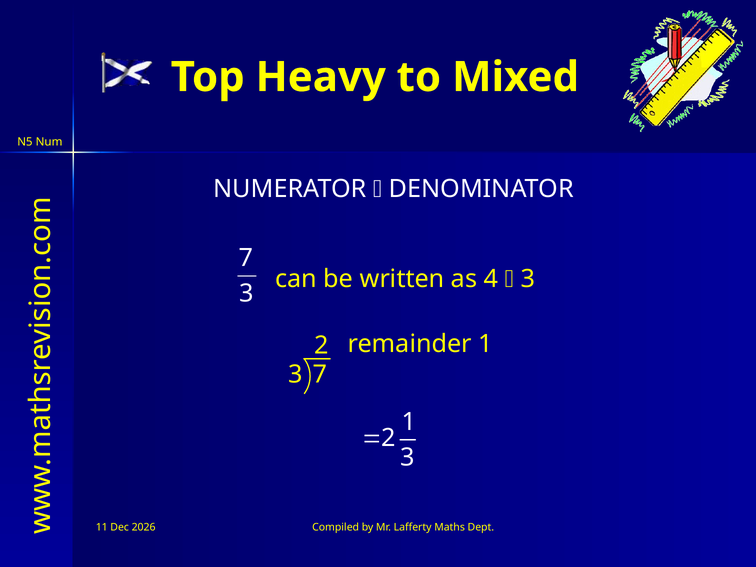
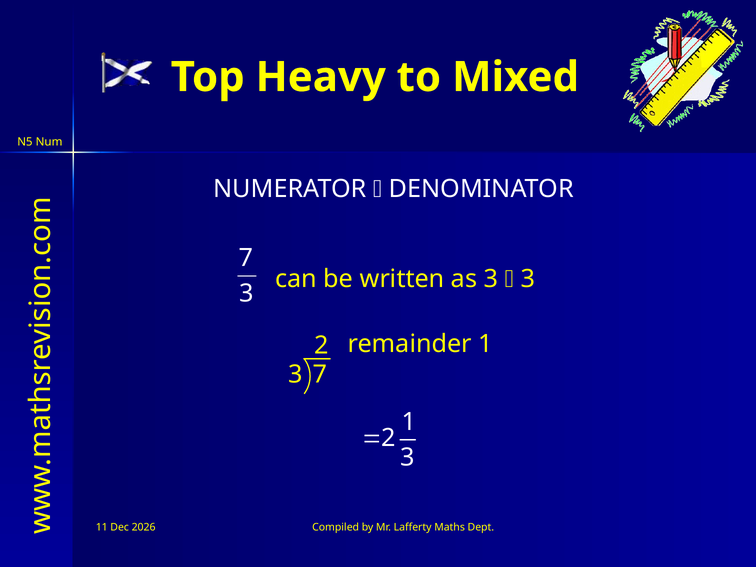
as 4: 4 -> 3 (491, 279)
